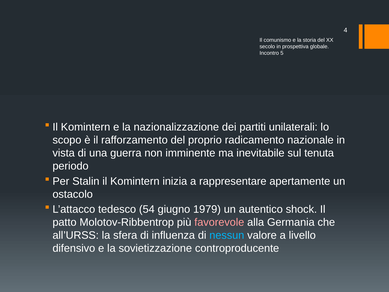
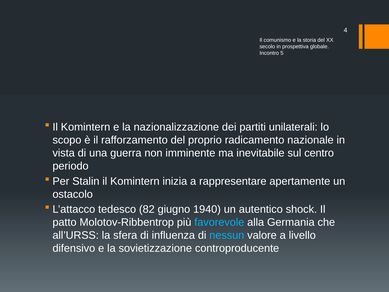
tenuta: tenuta -> centro (319, 153)
54: 54 -> 82 (147, 209)
1979: 1979 -> 1940 (207, 209)
favorevole colour: pink -> light blue (219, 222)
